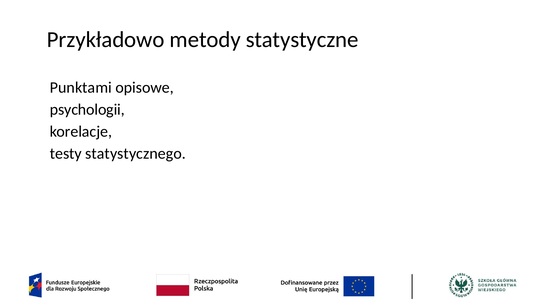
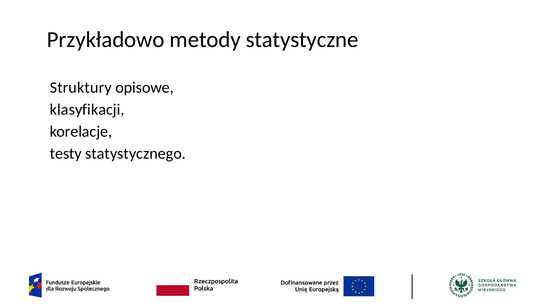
Punktami: Punktami -> Struktury (81, 88)
psychologii: psychologii -> klasyfikacji (87, 110)
